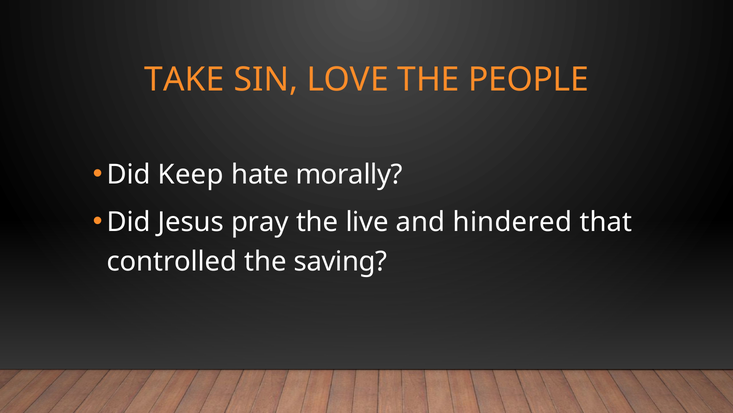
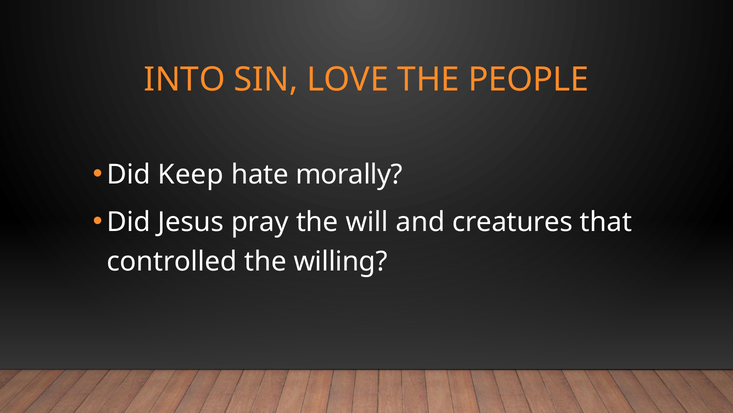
TAKE: TAKE -> INTO (185, 80)
live: live -> will (367, 222)
hindered: hindered -> creatures (513, 222)
saving: saving -> willing (341, 261)
